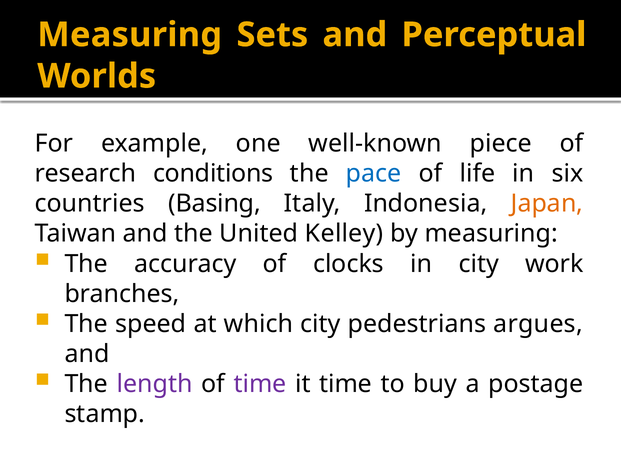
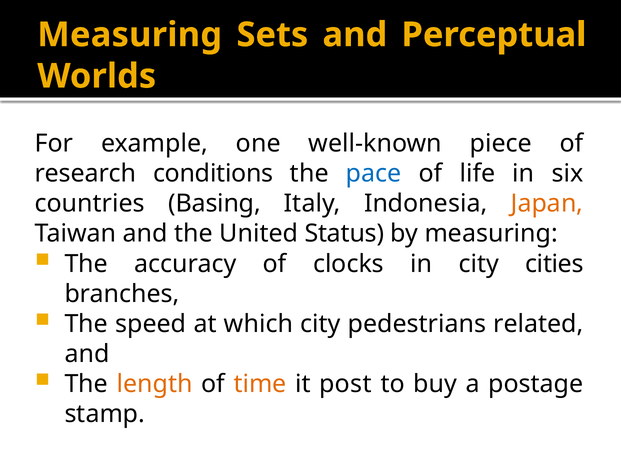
Kelley: Kelley -> Status (344, 234)
work: work -> cities (554, 264)
argues: argues -> related (538, 324)
length colour: purple -> orange (155, 384)
time colour: purple -> orange (260, 384)
it time: time -> post (345, 384)
